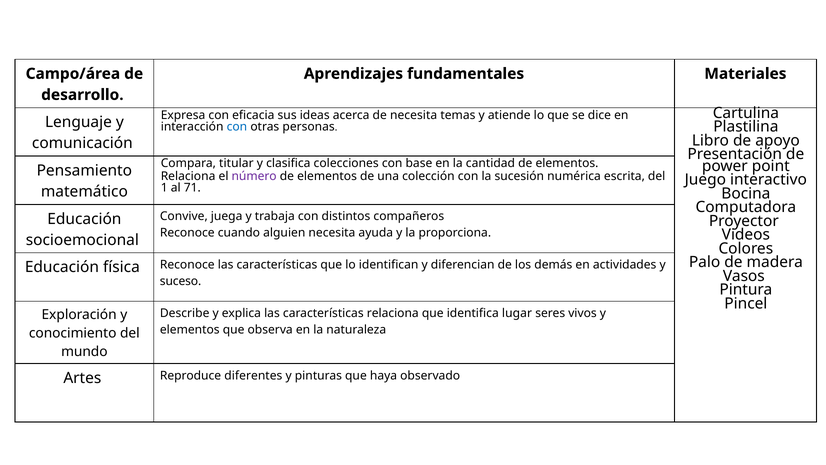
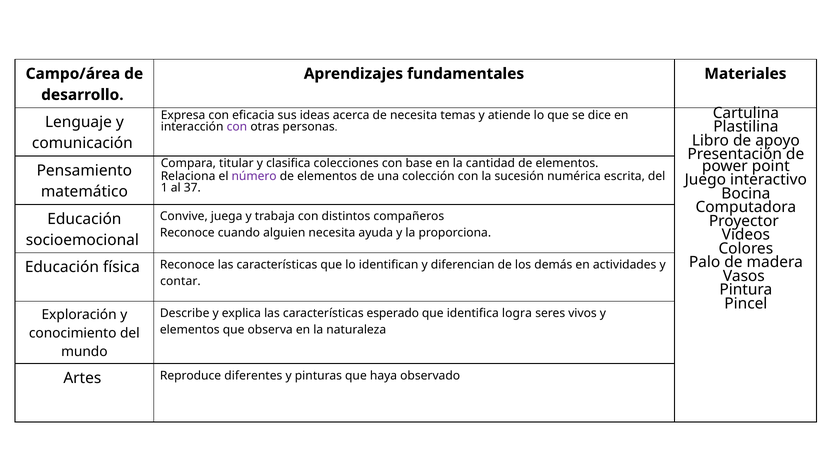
con colour: blue -> purple (237, 127)
71: 71 -> 37 (192, 188)
suceso: suceso -> contar (180, 281)
características relaciona: relaciona -> esperado (393, 313)
lugar: lugar -> logra (517, 313)
